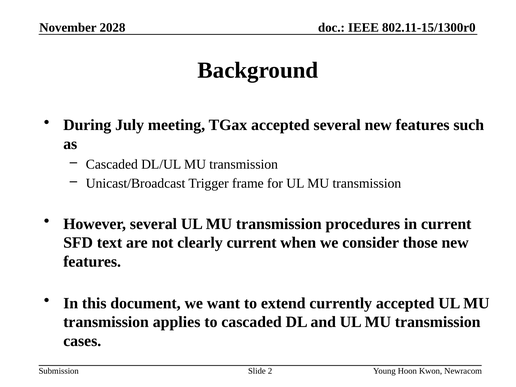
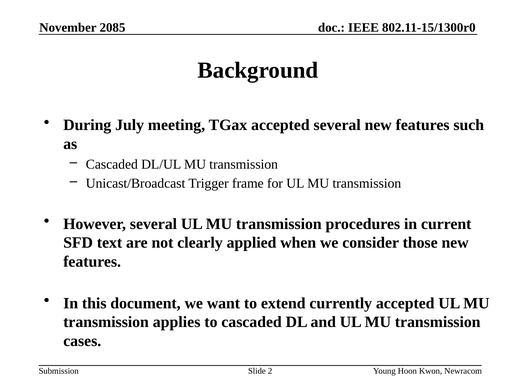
2028: 2028 -> 2085 (112, 28)
clearly current: current -> applied (252, 243)
